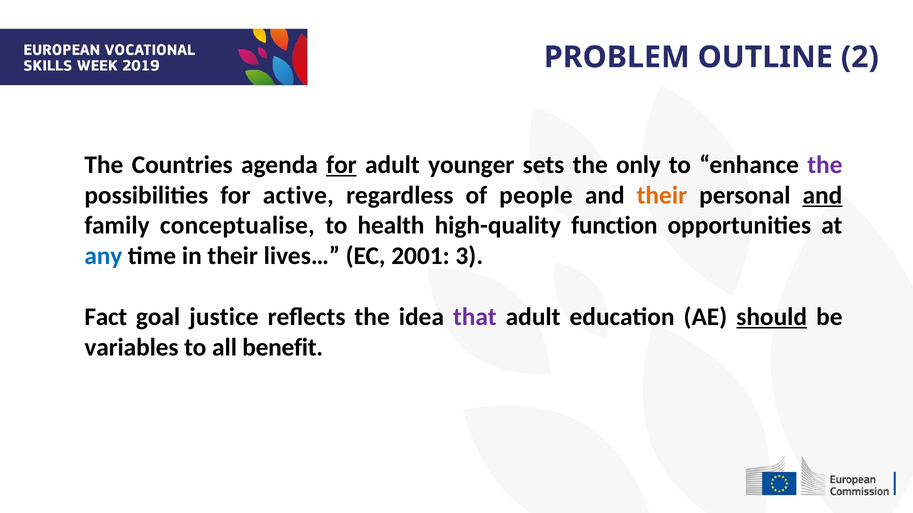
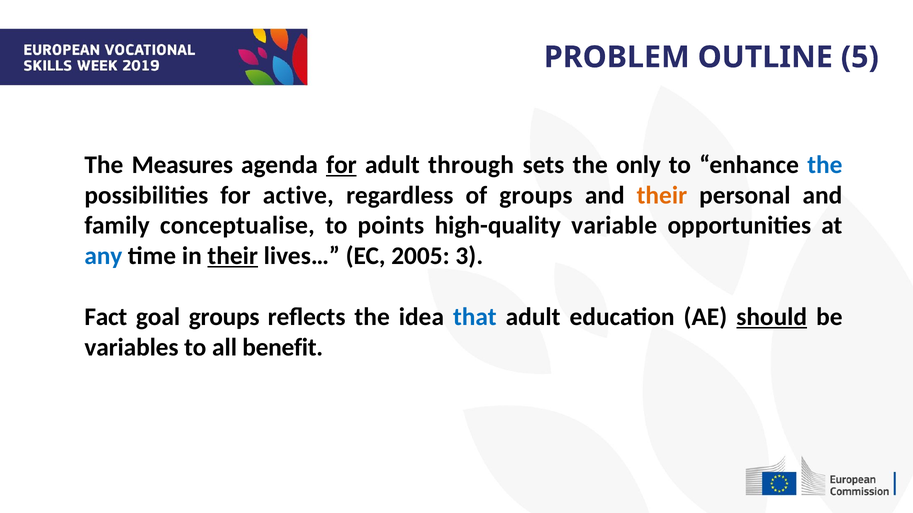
2: 2 -> 5 (860, 57)
Countries: Countries -> Measures (182, 165)
younger: younger -> through (471, 165)
the colour: purple -> blue (825, 165)
of people: people -> groups (536, 195)
and underline: present -> none (822, 195)
health: health -> points (391, 226)
function: function -> variable (614, 226)
their underline: none -> present (233, 256)
2001: 2001 -> 2005 (420, 256)
goal justice: justice -> groups (224, 317)
that colour: purple -> blue (475, 317)
